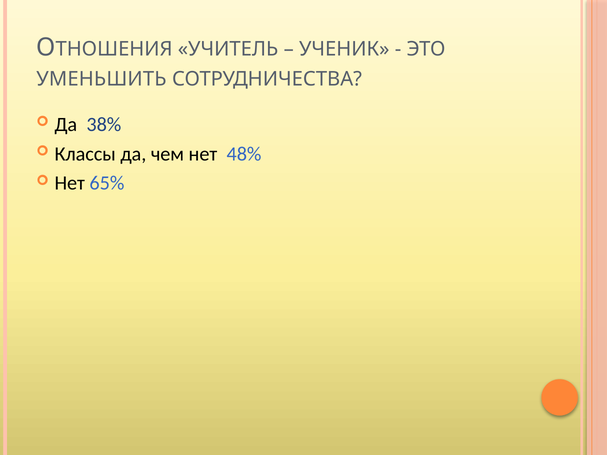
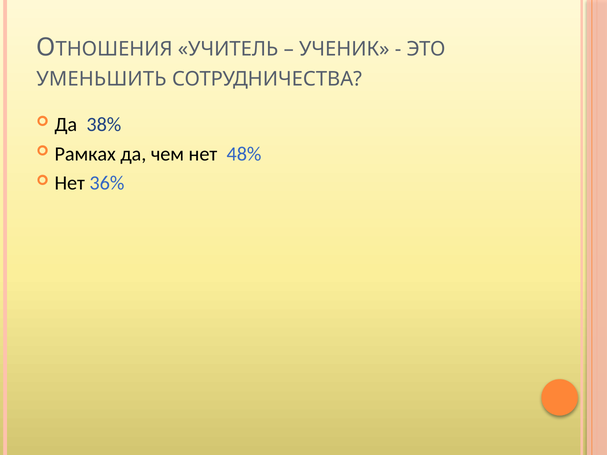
Классы: Классы -> Рамках (85, 154)
65%: 65% -> 36% (107, 183)
